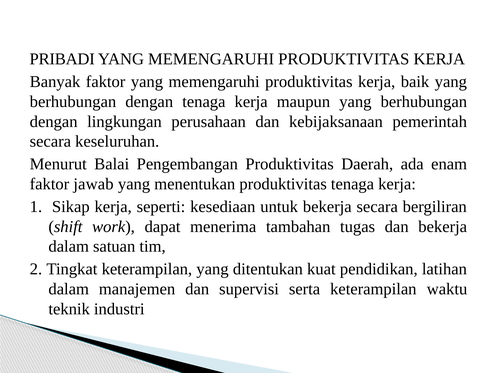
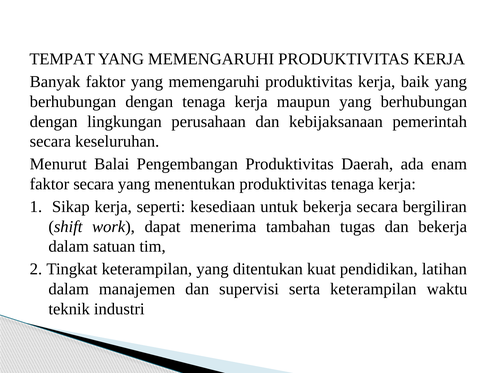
PRIBADI: PRIBADI -> TEMPAT (62, 59)
faktor jawab: jawab -> secara (94, 184)
